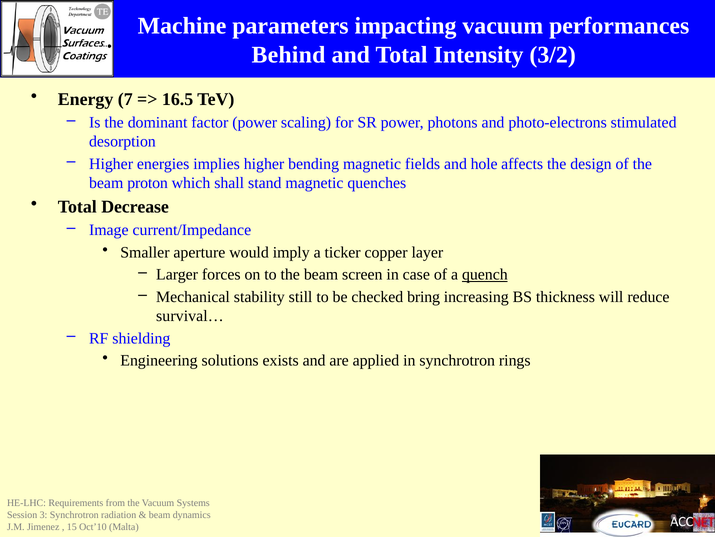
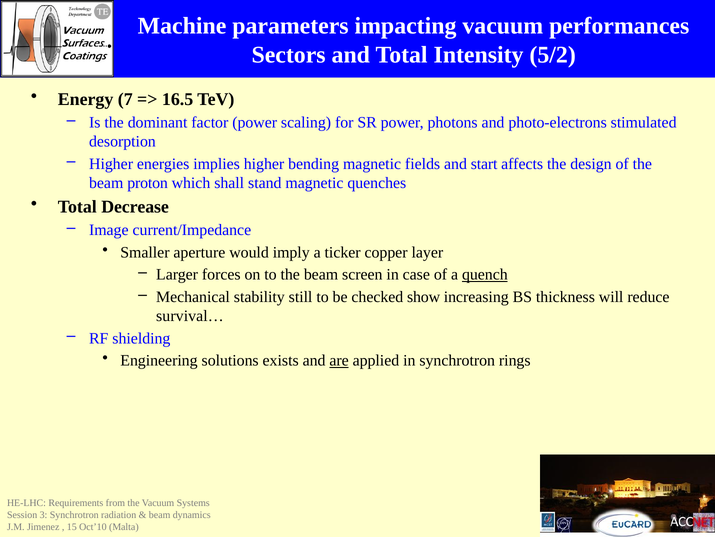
Behind: Behind -> Sectors (289, 55)
3/2: 3/2 -> 5/2 (553, 55)
hole: hole -> start (484, 164)
bring: bring -> show (424, 297)
are underline: none -> present (339, 360)
